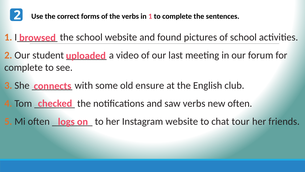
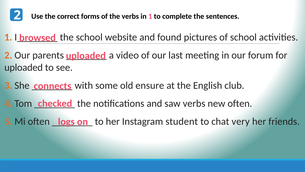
student: student -> parents (48, 55)
complete: complete -> uploaded (24, 67)
Instagram website: website -> student (182, 121)
tour: tour -> very (241, 121)
